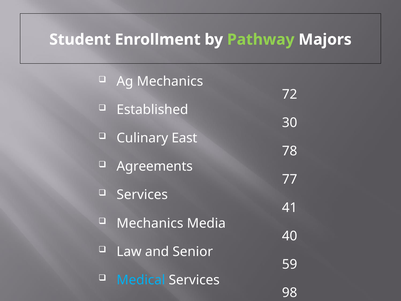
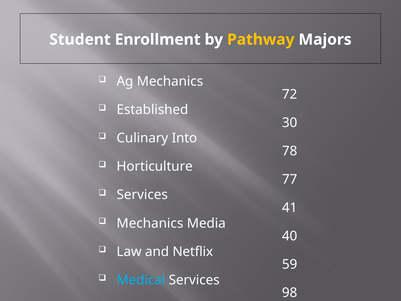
Pathway colour: light green -> yellow (261, 40)
East: East -> Into (184, 138)
Agreements: Agreements -> Horticulture (155, 166)
Senior: Senior -> Netflix (193, 251)
